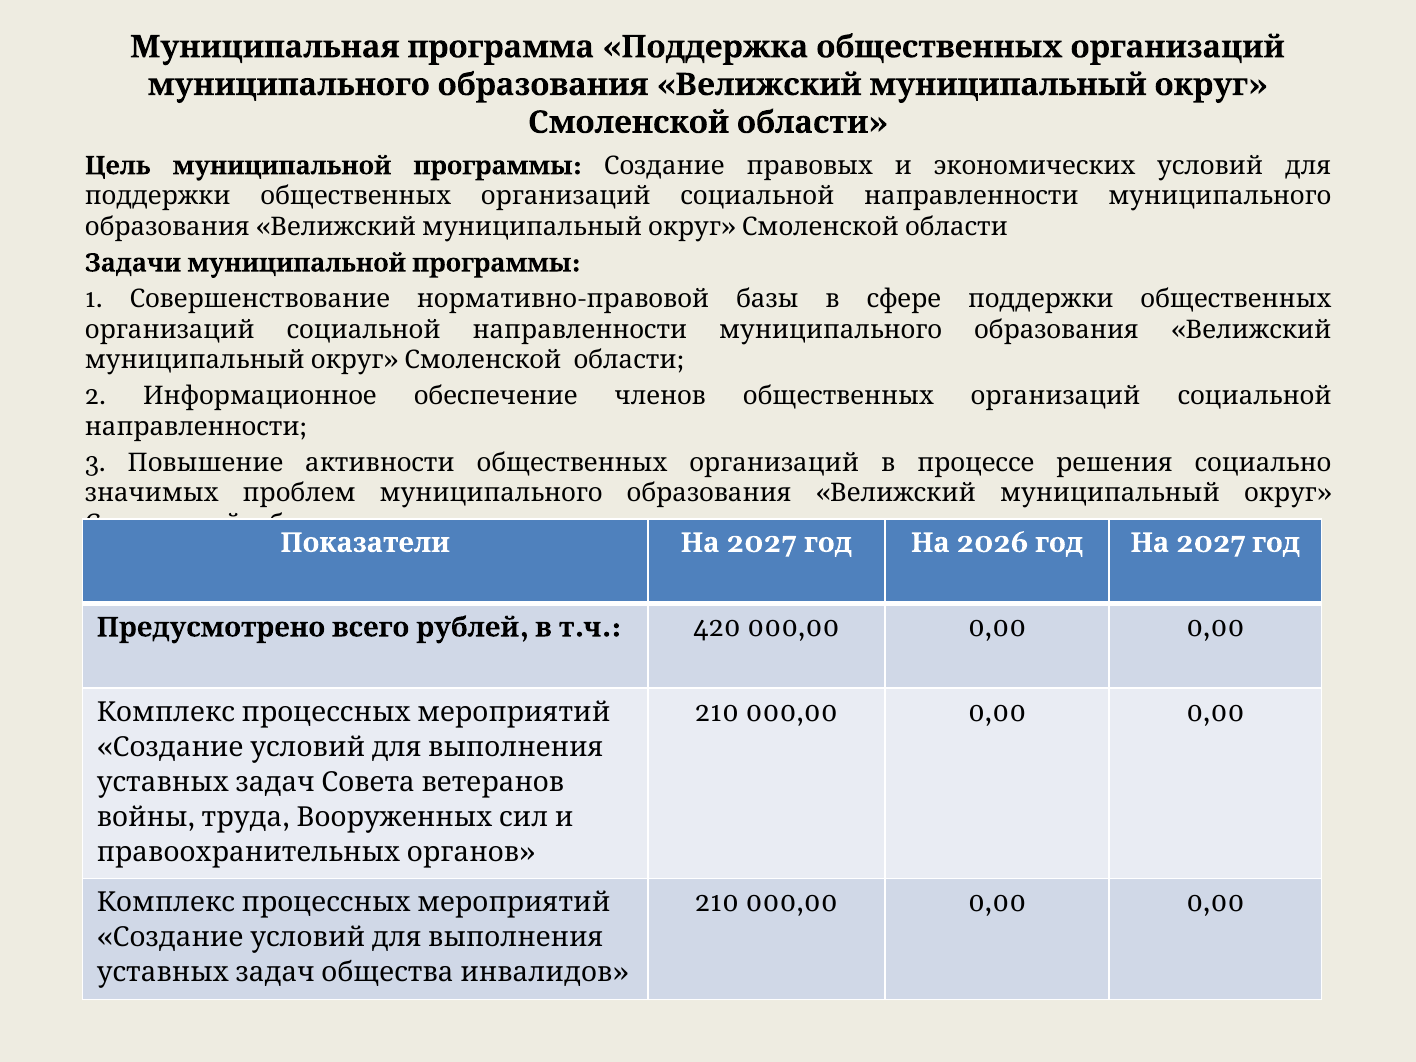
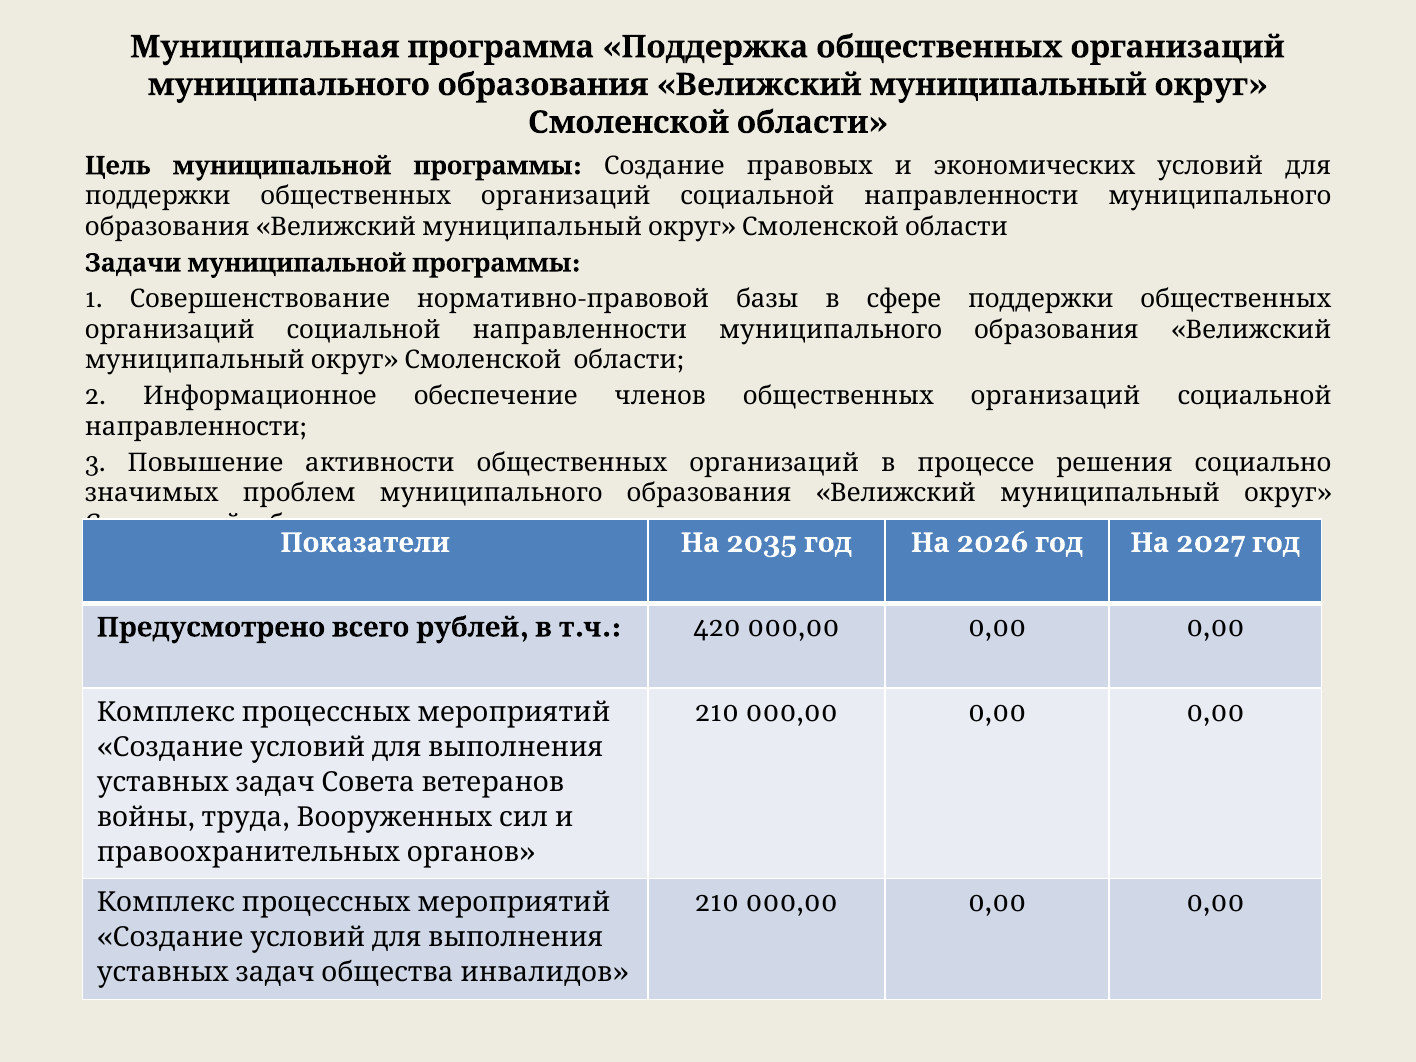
2027: 2027 -> 2035 (762, 543)
